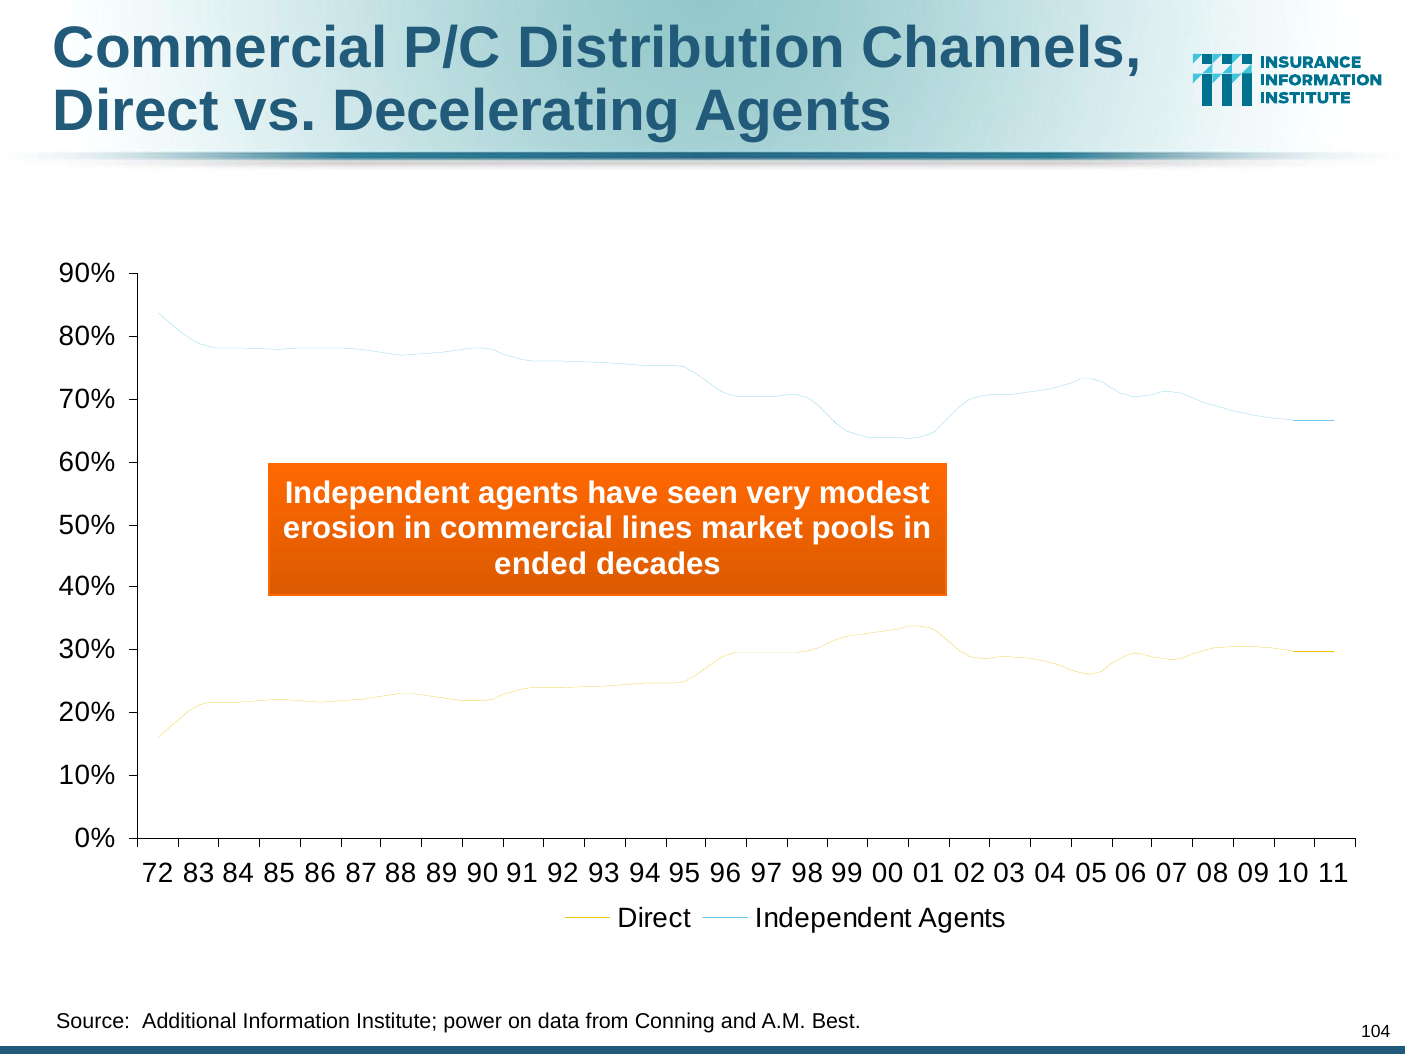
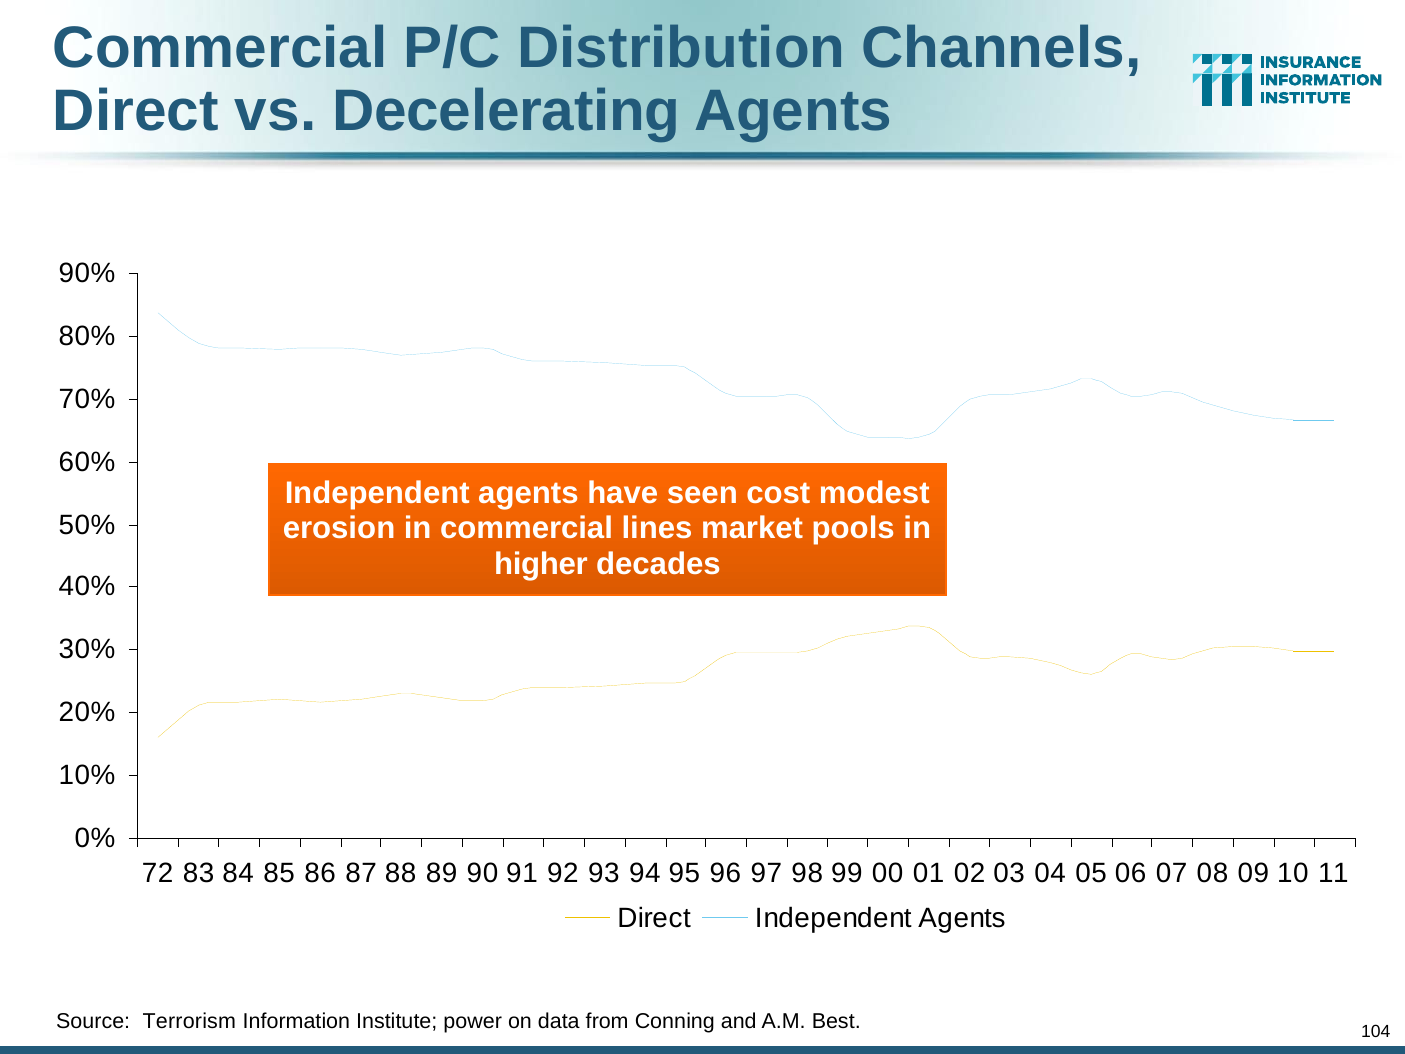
very: very -> cost (778, 493)
ended: ended -> higher (541, 564)
Additional: Additional -> Terrorism (189, 1021)
